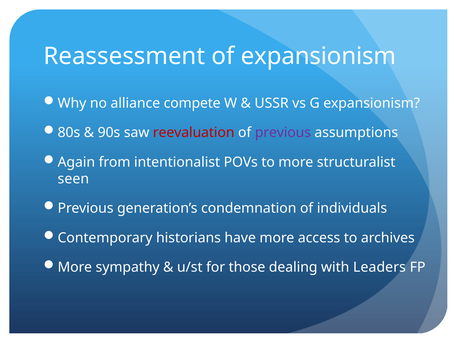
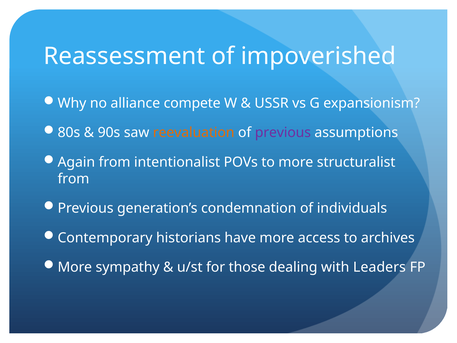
of expansionism: expansionism -> impoverished (318, 56)
reevaluation colour: red -> orange (194, 132)
seen: seen -> from (73, 179)
